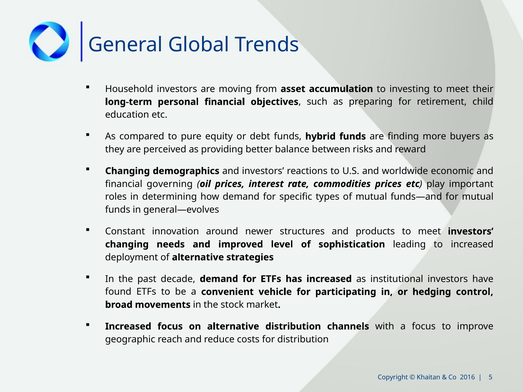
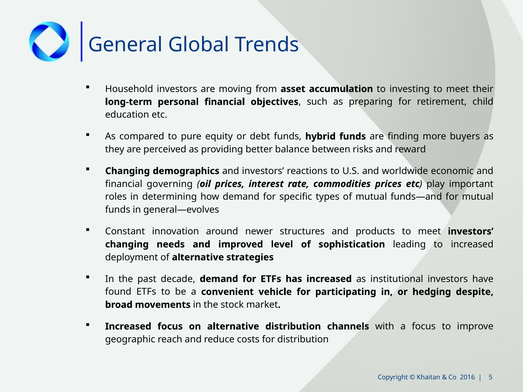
control: control -> despite (475, 292)
